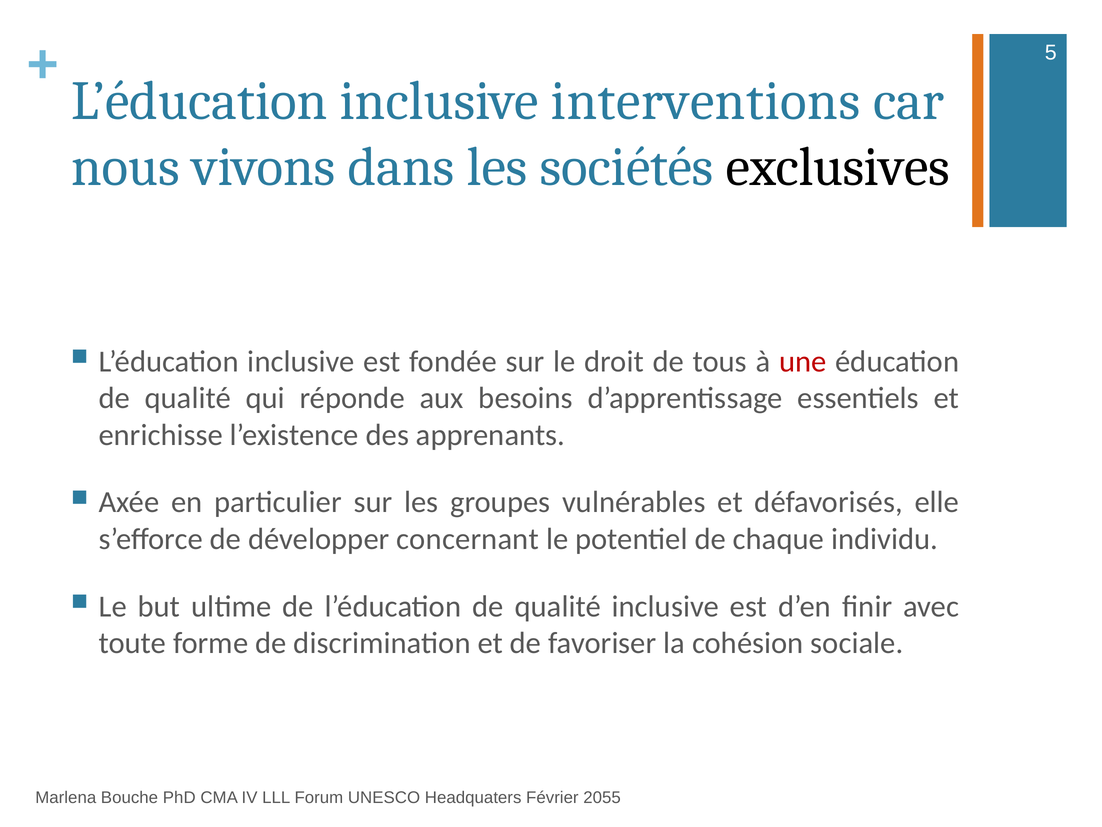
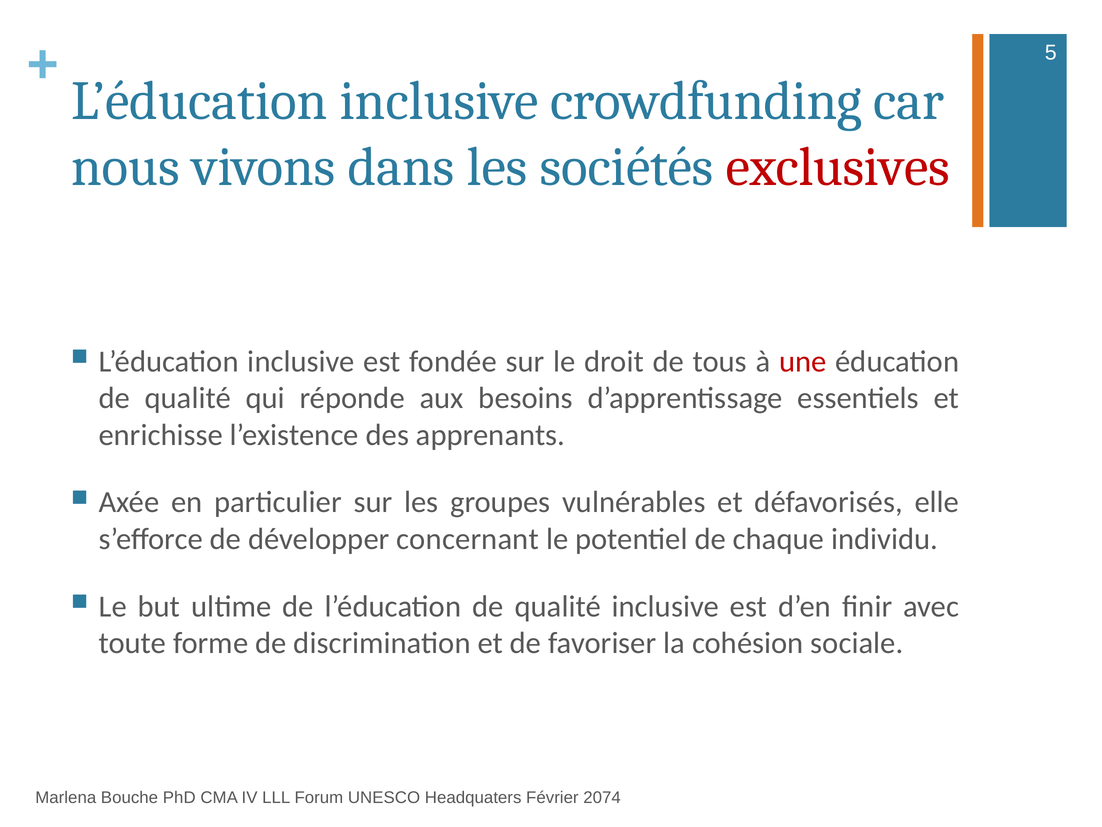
interventions: interventions -> crowdfunding (706, 101)
exclusives colour: black -> red (838, 167)
2055: 2055 -> 2074 (602, 797)
